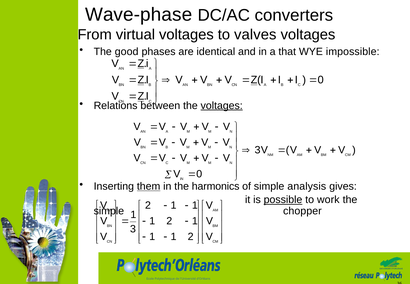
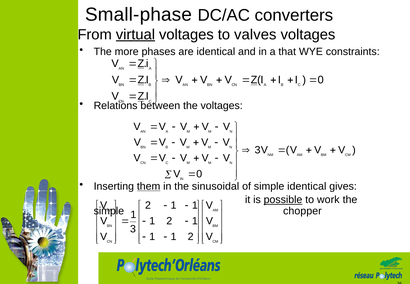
Wave-phase: Wave-phase -> Small-phase (139, 15)
virtual underline: none -> present (135, 34)
good: good -> more (127, 52)
impossible: impossible -> constraints (353, 52)
voltages underline: present -> none (222, 105)
harmonics: harmonics -> sinusoidal (216, 186)
simple analysis: analysis -> identical (307, 186)
